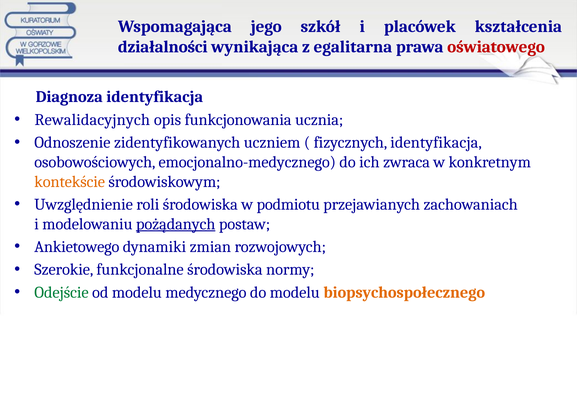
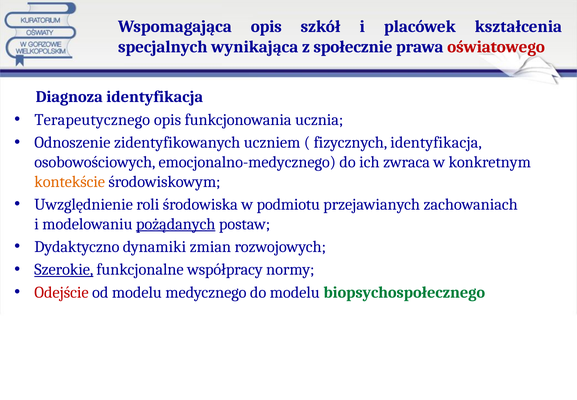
Wspomagająca jego: jego -> opis (266, 26)
działalności: działalności -> specjalnych (163, 47)
egalitarna: egalitarna -> społecznie (353, 47)
Rewalidacyjnych: Rewalidacyjnych -> Terapeutycznego (92, 120)
Ankietowego: Ankietowego -> Dydaktyczno (77, 246)
Szerokie underline: none -> present (64, 269)
funkcjonalne środowiska: środowiska -> współpracy (225, 269)
Odejście colour: green -> red (61, 292)
biopsychospołecznego colour: orange -> green (404, 292)
